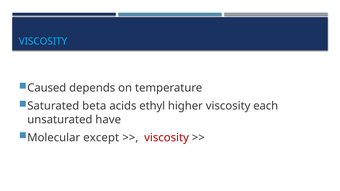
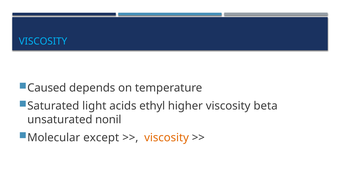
beta: beta -> light (94, 106)
each: each -> beta (266, 106)
have: have -> nonil (108, 120)
viscosity colour: red -> orange (167, 138)
